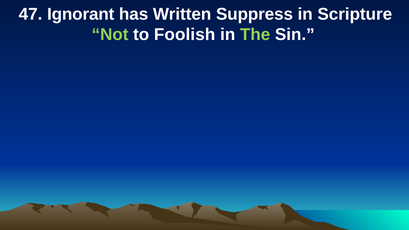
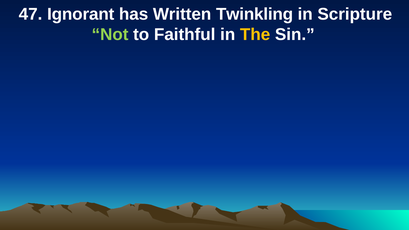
Suppress: Suppress -> Twinkling (255, 14)
Foolish: Foolish -> Faithful (185, 35)
The colour: light green -> yellow (255, 35)
